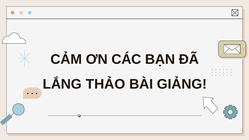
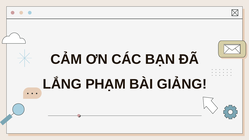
THẢO: THẢO -> PHẠM (106, 84)
